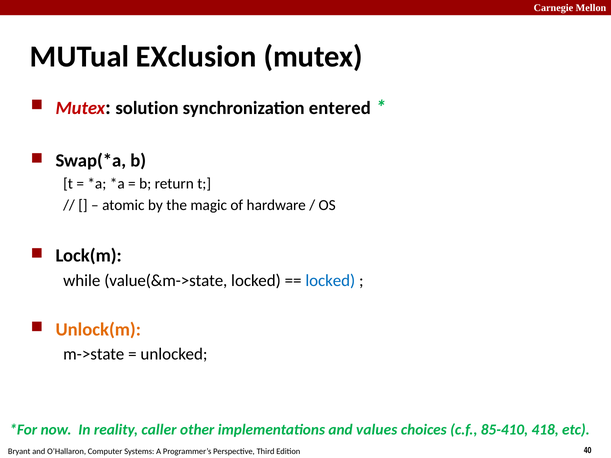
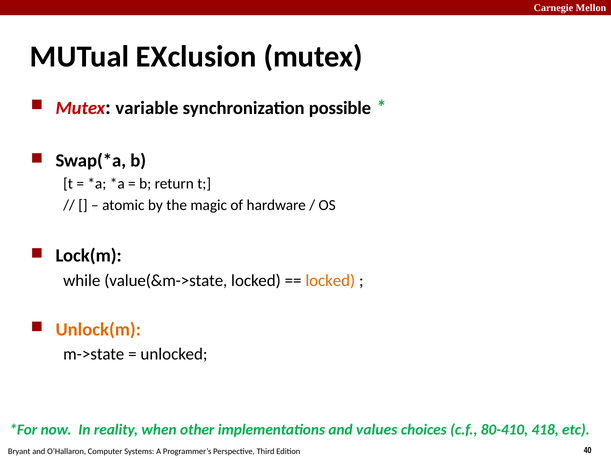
solution: solution -> variable (147, 108)
entered: entered -> possible (340, 108)
locked colour: blue -> orange (330, 281)
caller: caller -> when (159, 430)
85-410: 85-410 -> 80-410 (504, 430)
